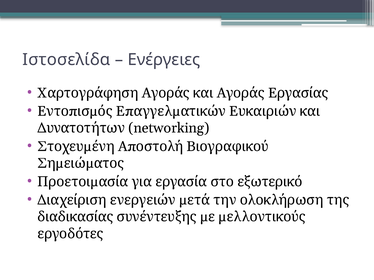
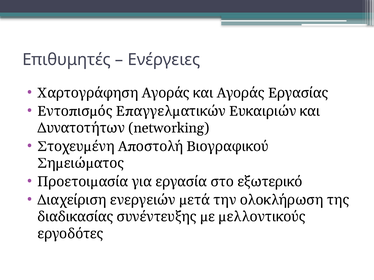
Ιστοσελίδα: Ιστοσελίδα -> Επιθυμητές (67, 60)
